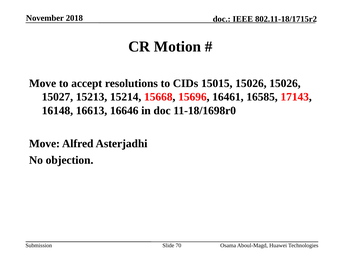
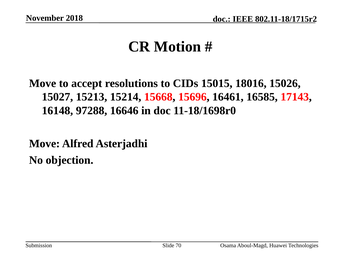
15015 15026: 15026 -> 18016 (251, 83)
16613: 16613 -> 97288 (92, 110)
